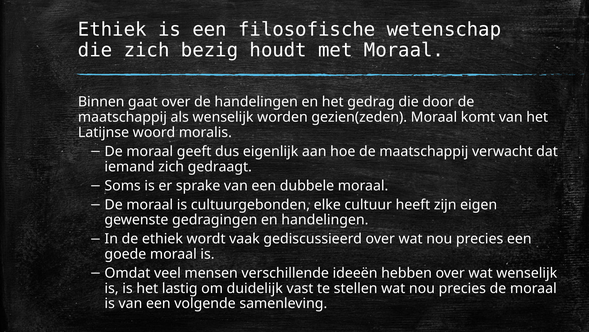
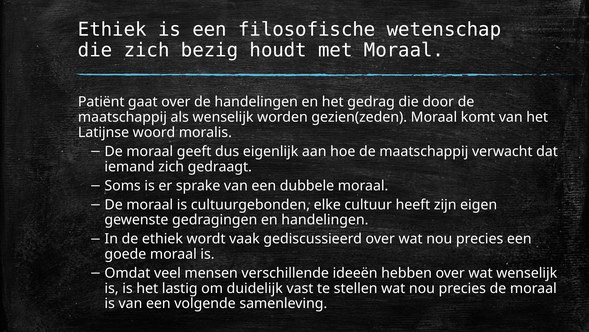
Binnen: Binnen -> Patiënt (101, 102)
